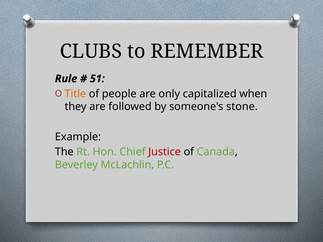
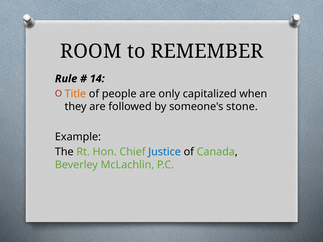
CLUBS: CLUBS -> ROOM (91, 51)
51: 51 -> 14 (97, 79)
Justice colour: red -> blue (165, 152)
